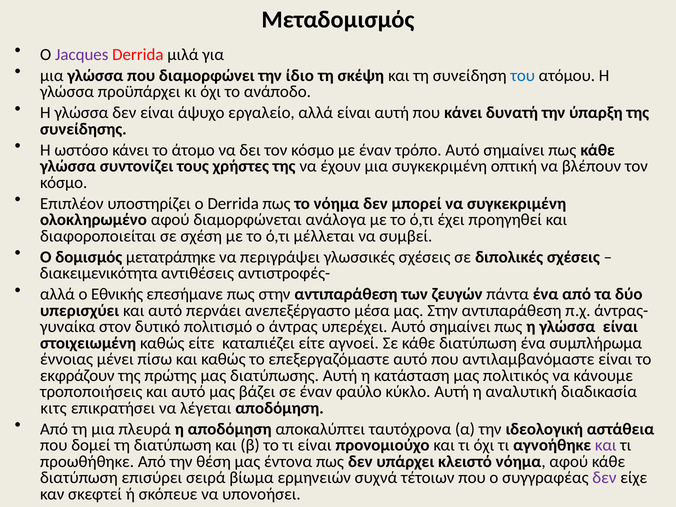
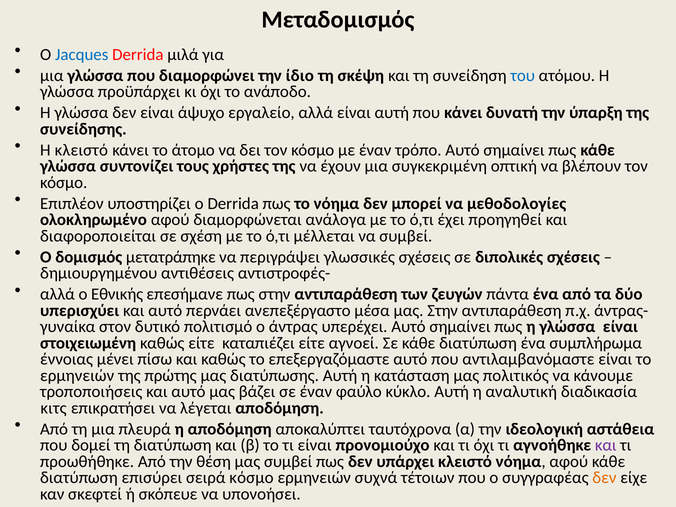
Jacques colour: purple -> blue (82, 55)
Η ωστόσο: ωστόσο -> κλειστό (81, 150)
να συγκεκριμένη: συγκεκριμένη -> μεθοδολογίες (517, 204)
διακειμενικότητα: διακειμενικότητα -> δημιουργημένου (99, 273)
εκφράζουν: εκφράζουν -> ερμηνειών (77, 376)
μας έντονα: έντονα -> συμβεί (288, 462)
σειρά βίωμα: βίωμα -> κόσμο (251, 478)
δεν colour: purple -> orange (604, 478)
